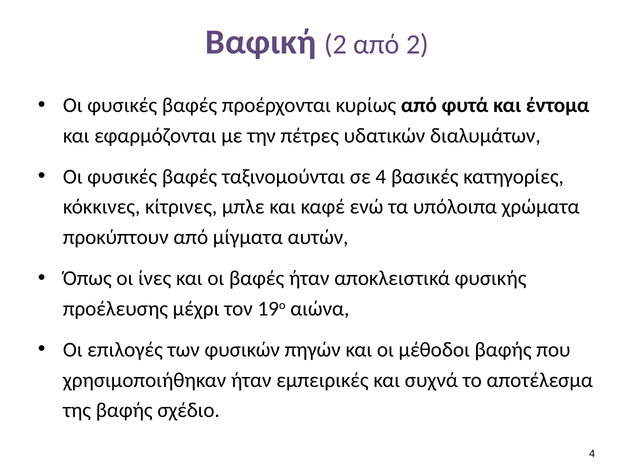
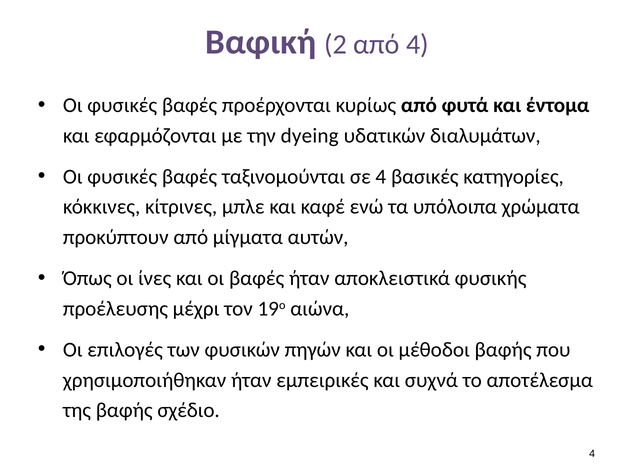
από 2: 2 -> 4 (417, 44)
πέτρες: πέτρες -> dyeing (310, 136)
